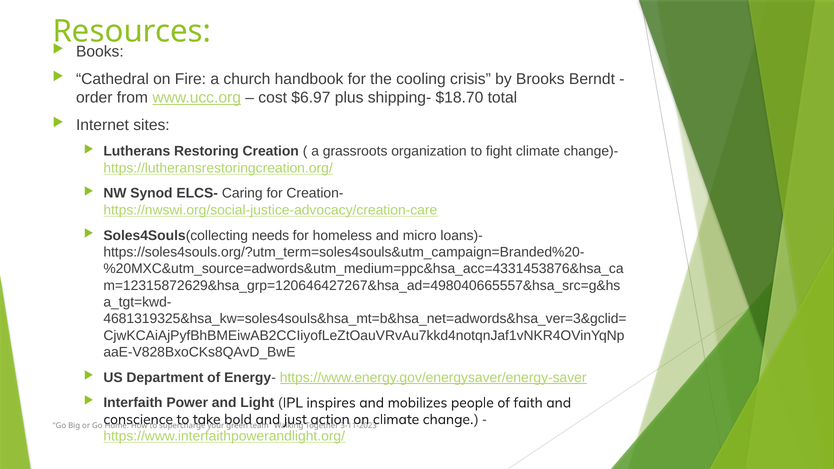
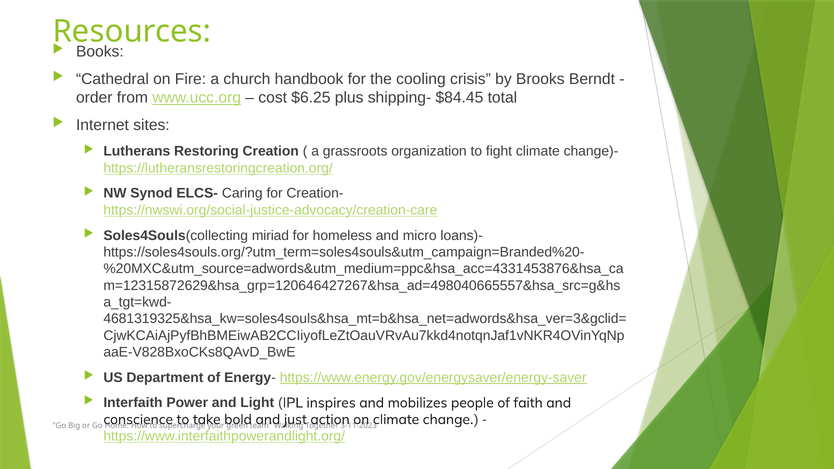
$6.97: $6.97 -> $6.25 (311, 98)
$18.70: $18.70 -> $84.45 (459, 98)
needs: needs -> miriad (270, 235)
